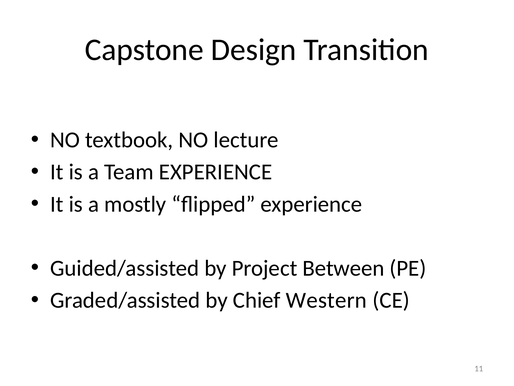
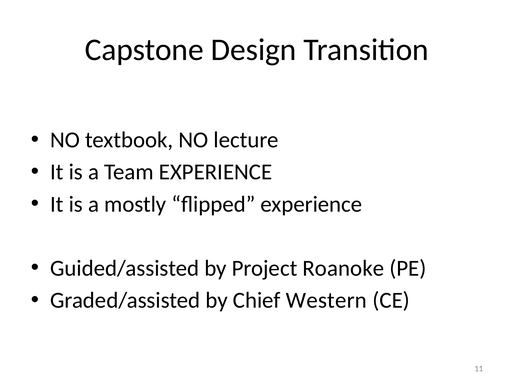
Between: Between -> Roanoke (343, 268)
